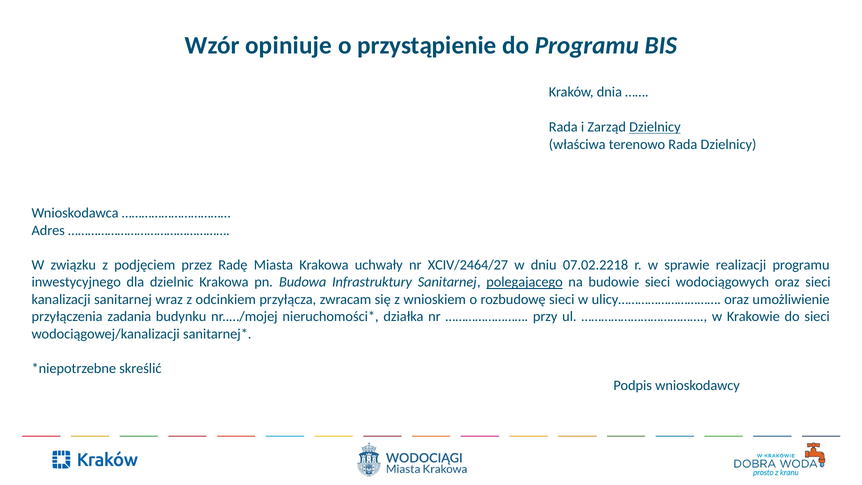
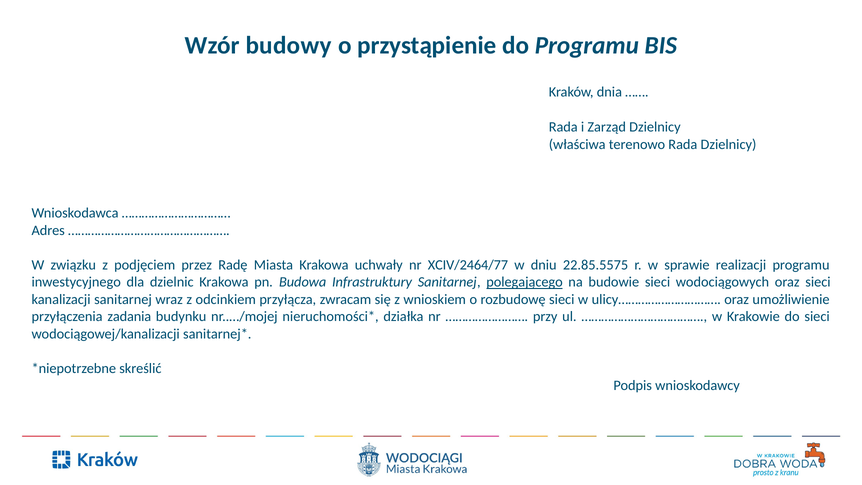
opiniuje: opiniuje -> budowy (289, 45)
Dzielnicy underline: present -> none (655, 127)
XCIV/2464/27: XCIV/2464/27 -> XCIV/2464/77 (468, 265)
07.02.2218: 07.02.2218 -> 22.85.5575 (596, 265)
